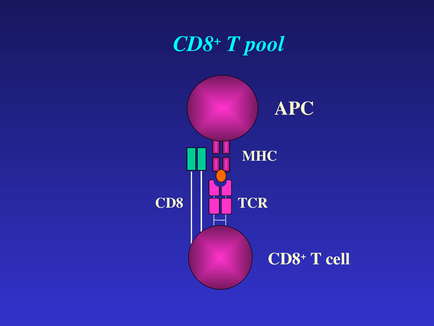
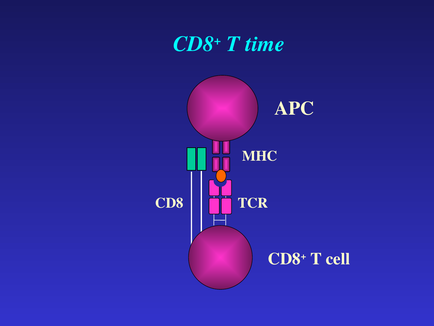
pool: pool -> time (265, 44)
